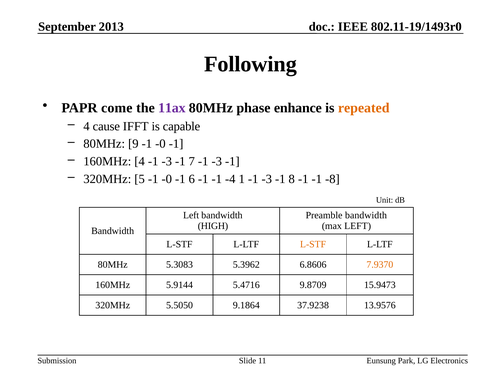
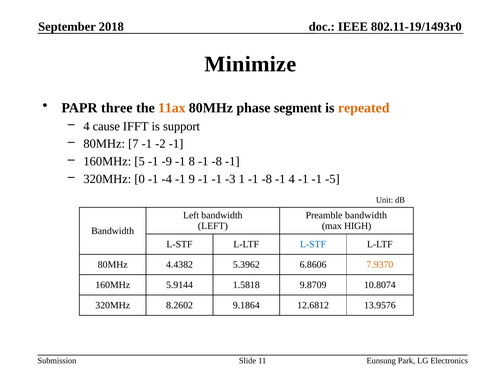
2013: 2013 -> 2018 (111, 27)
Following: Following -> Minimize (250, 64)
come: come -> three (117, 108)
11ax colour: purple -> orange (172, 108)
enhance: enhance -> segment (298, 108)
capable: capable -> support (181, 126)
9: 9 -> 7 (133, 144)
-0: -0 -> -2 (160, 144)
160MHz 4: 4 -> 5 (140, 161)
-3: -3 -> -9 (167, 161)
7: 7 -> 8 (192, 161)
-3: -3 -> -8 (217, 161)
5: 5 -> 0 (140, 179)
-0: -0 -> -4 (167, 179)
6: 6 -> 9 (192, 179)
-4: -4 -> -3 (230, 179)
1 -1 -3: -3 -> -8 (267, 179)
-1 8: 8 -> 4 (292, 179)
-8: -8 -> -5 (332, 179)
HIGH: HIGH -> LEFT (213, 226)
max LEFT: LEFT -> HIGH (358, 226)
L-STF colour: orange -> blue (313, 244)
5.3083: 5.3083 -> 4.4382 (180, 264)
5.4716: 5.4716 -> 1.5818 (246, 285)
15.9473: 15.9473 -> 10.8074 (380, 285)
5.5050: 5.5050 -> 8.2602 (180, 305)
37.9238: 37.9238 -> 12.6812 (313, 305)
